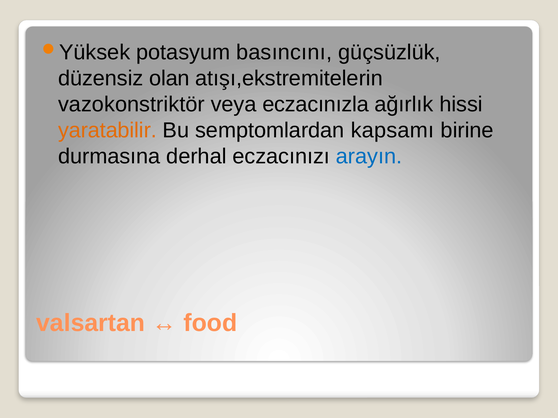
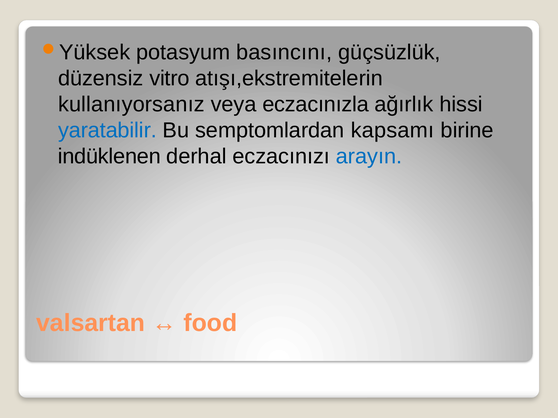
olan: olan -> vitro (169, 78)
vazokonstriktör: vazokonstriktör -> kullanıyorsanız (131, 104)
yaratabilir colour: orange -> blue (107, 130)
durmasına: durmasına -> indüklenen (109, 156)
